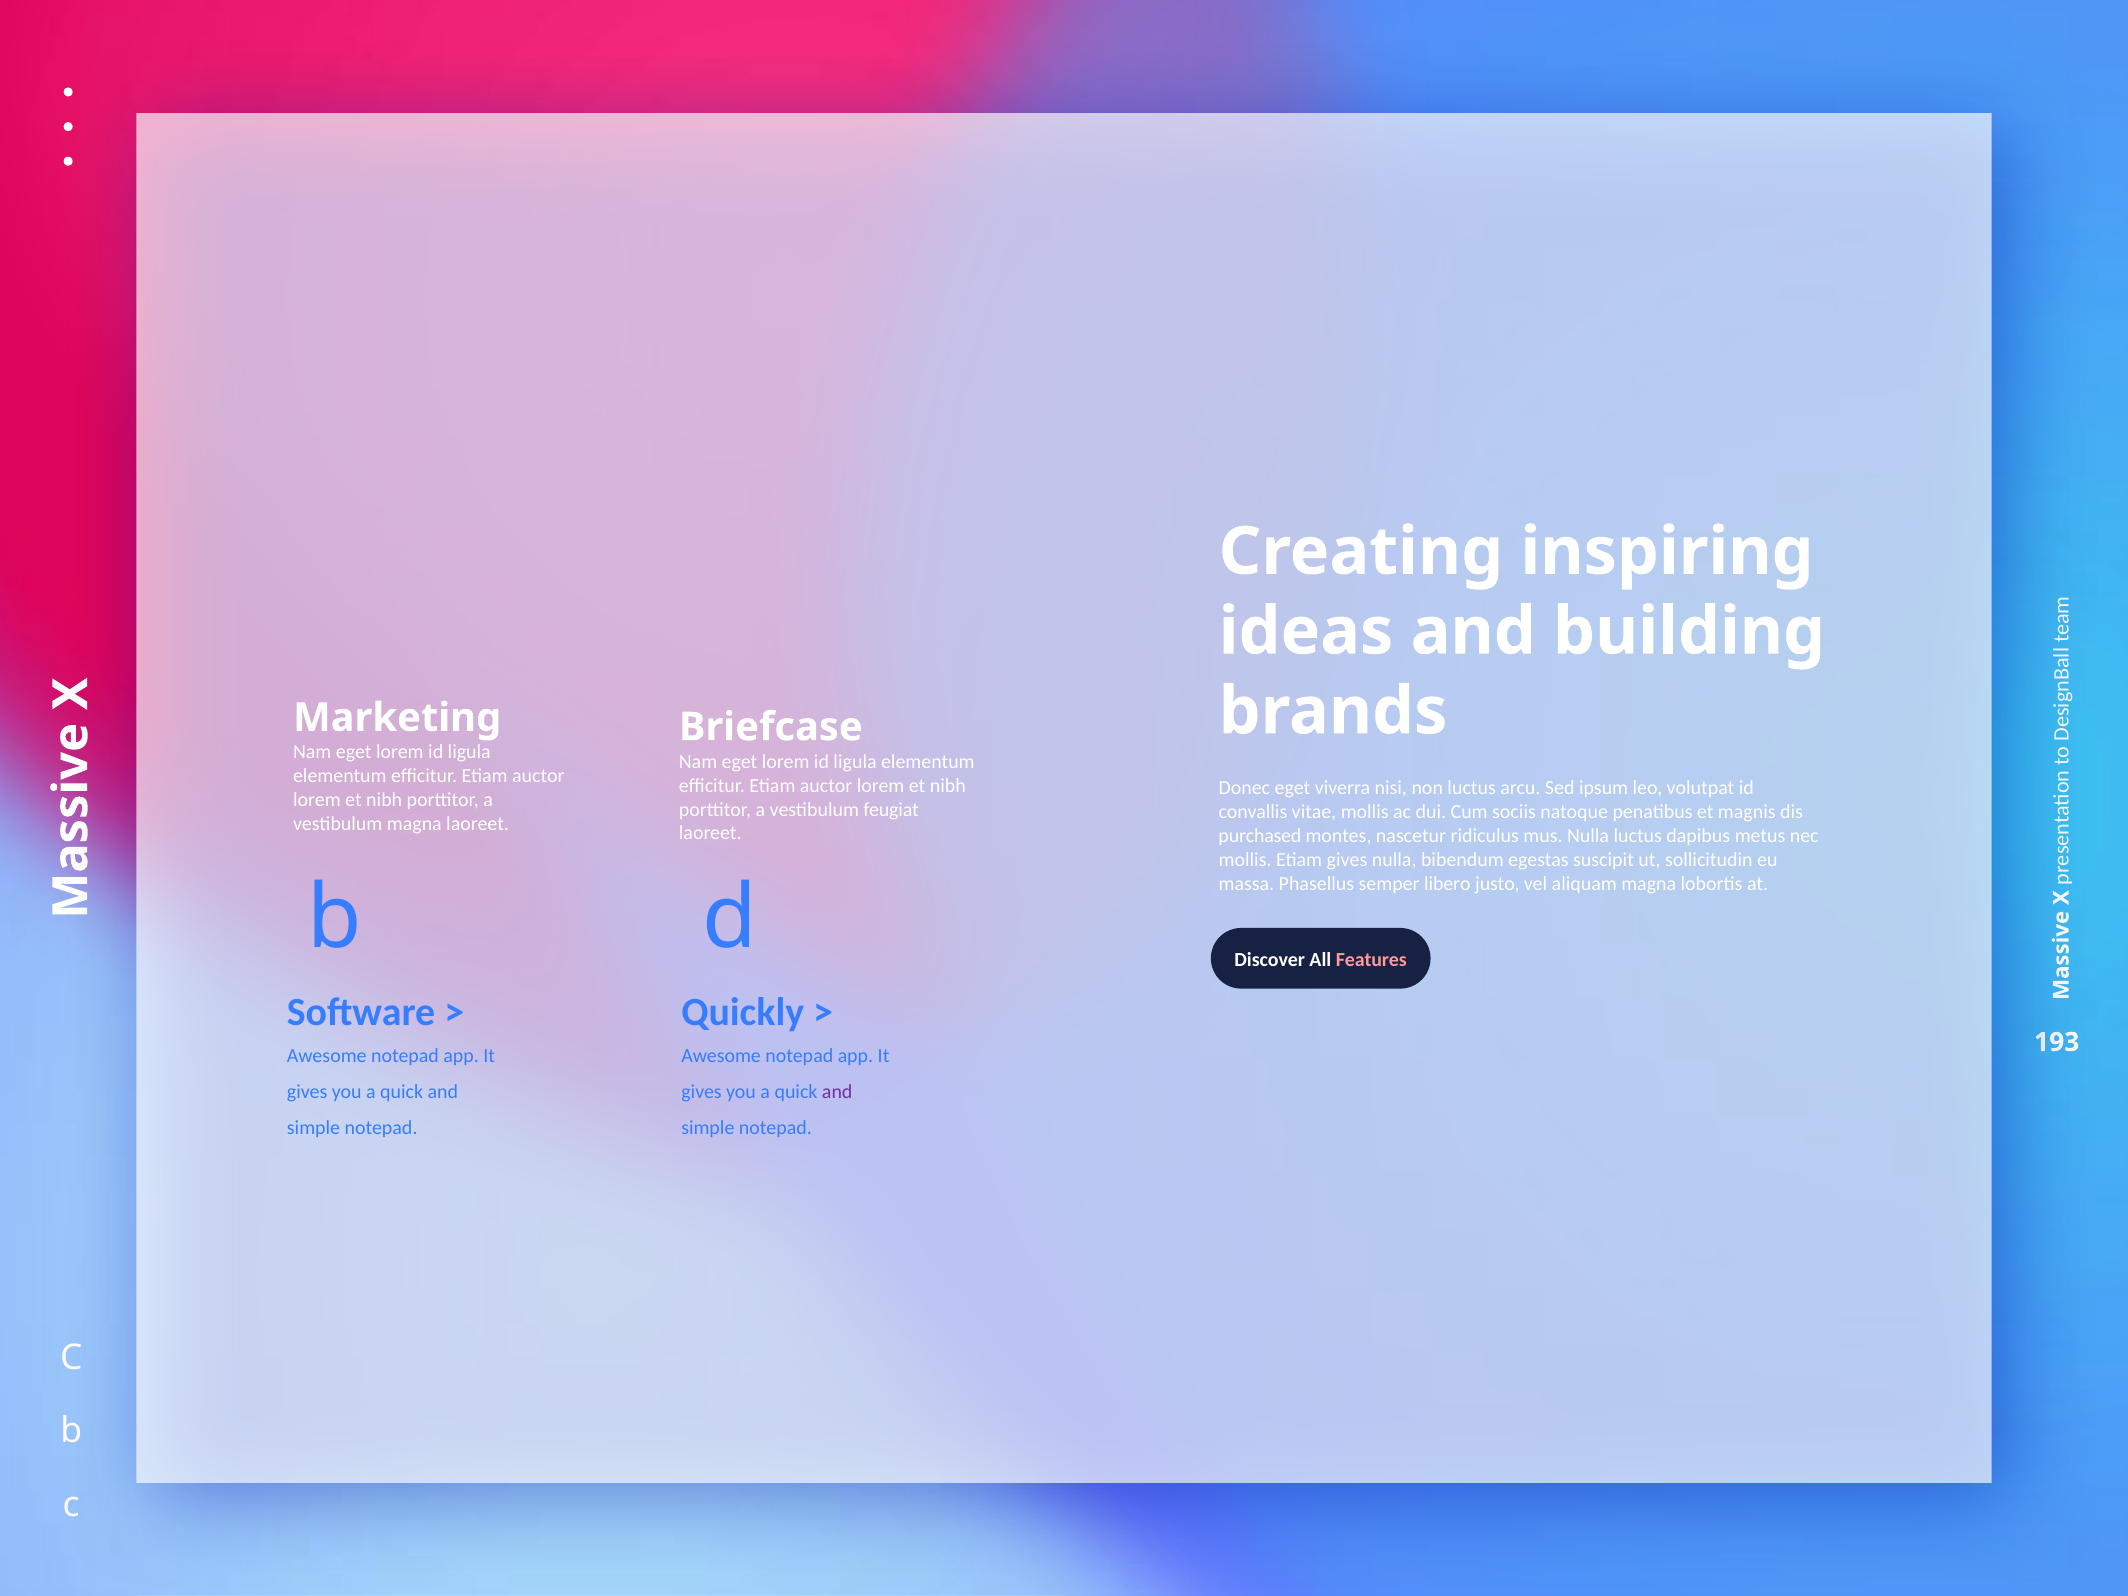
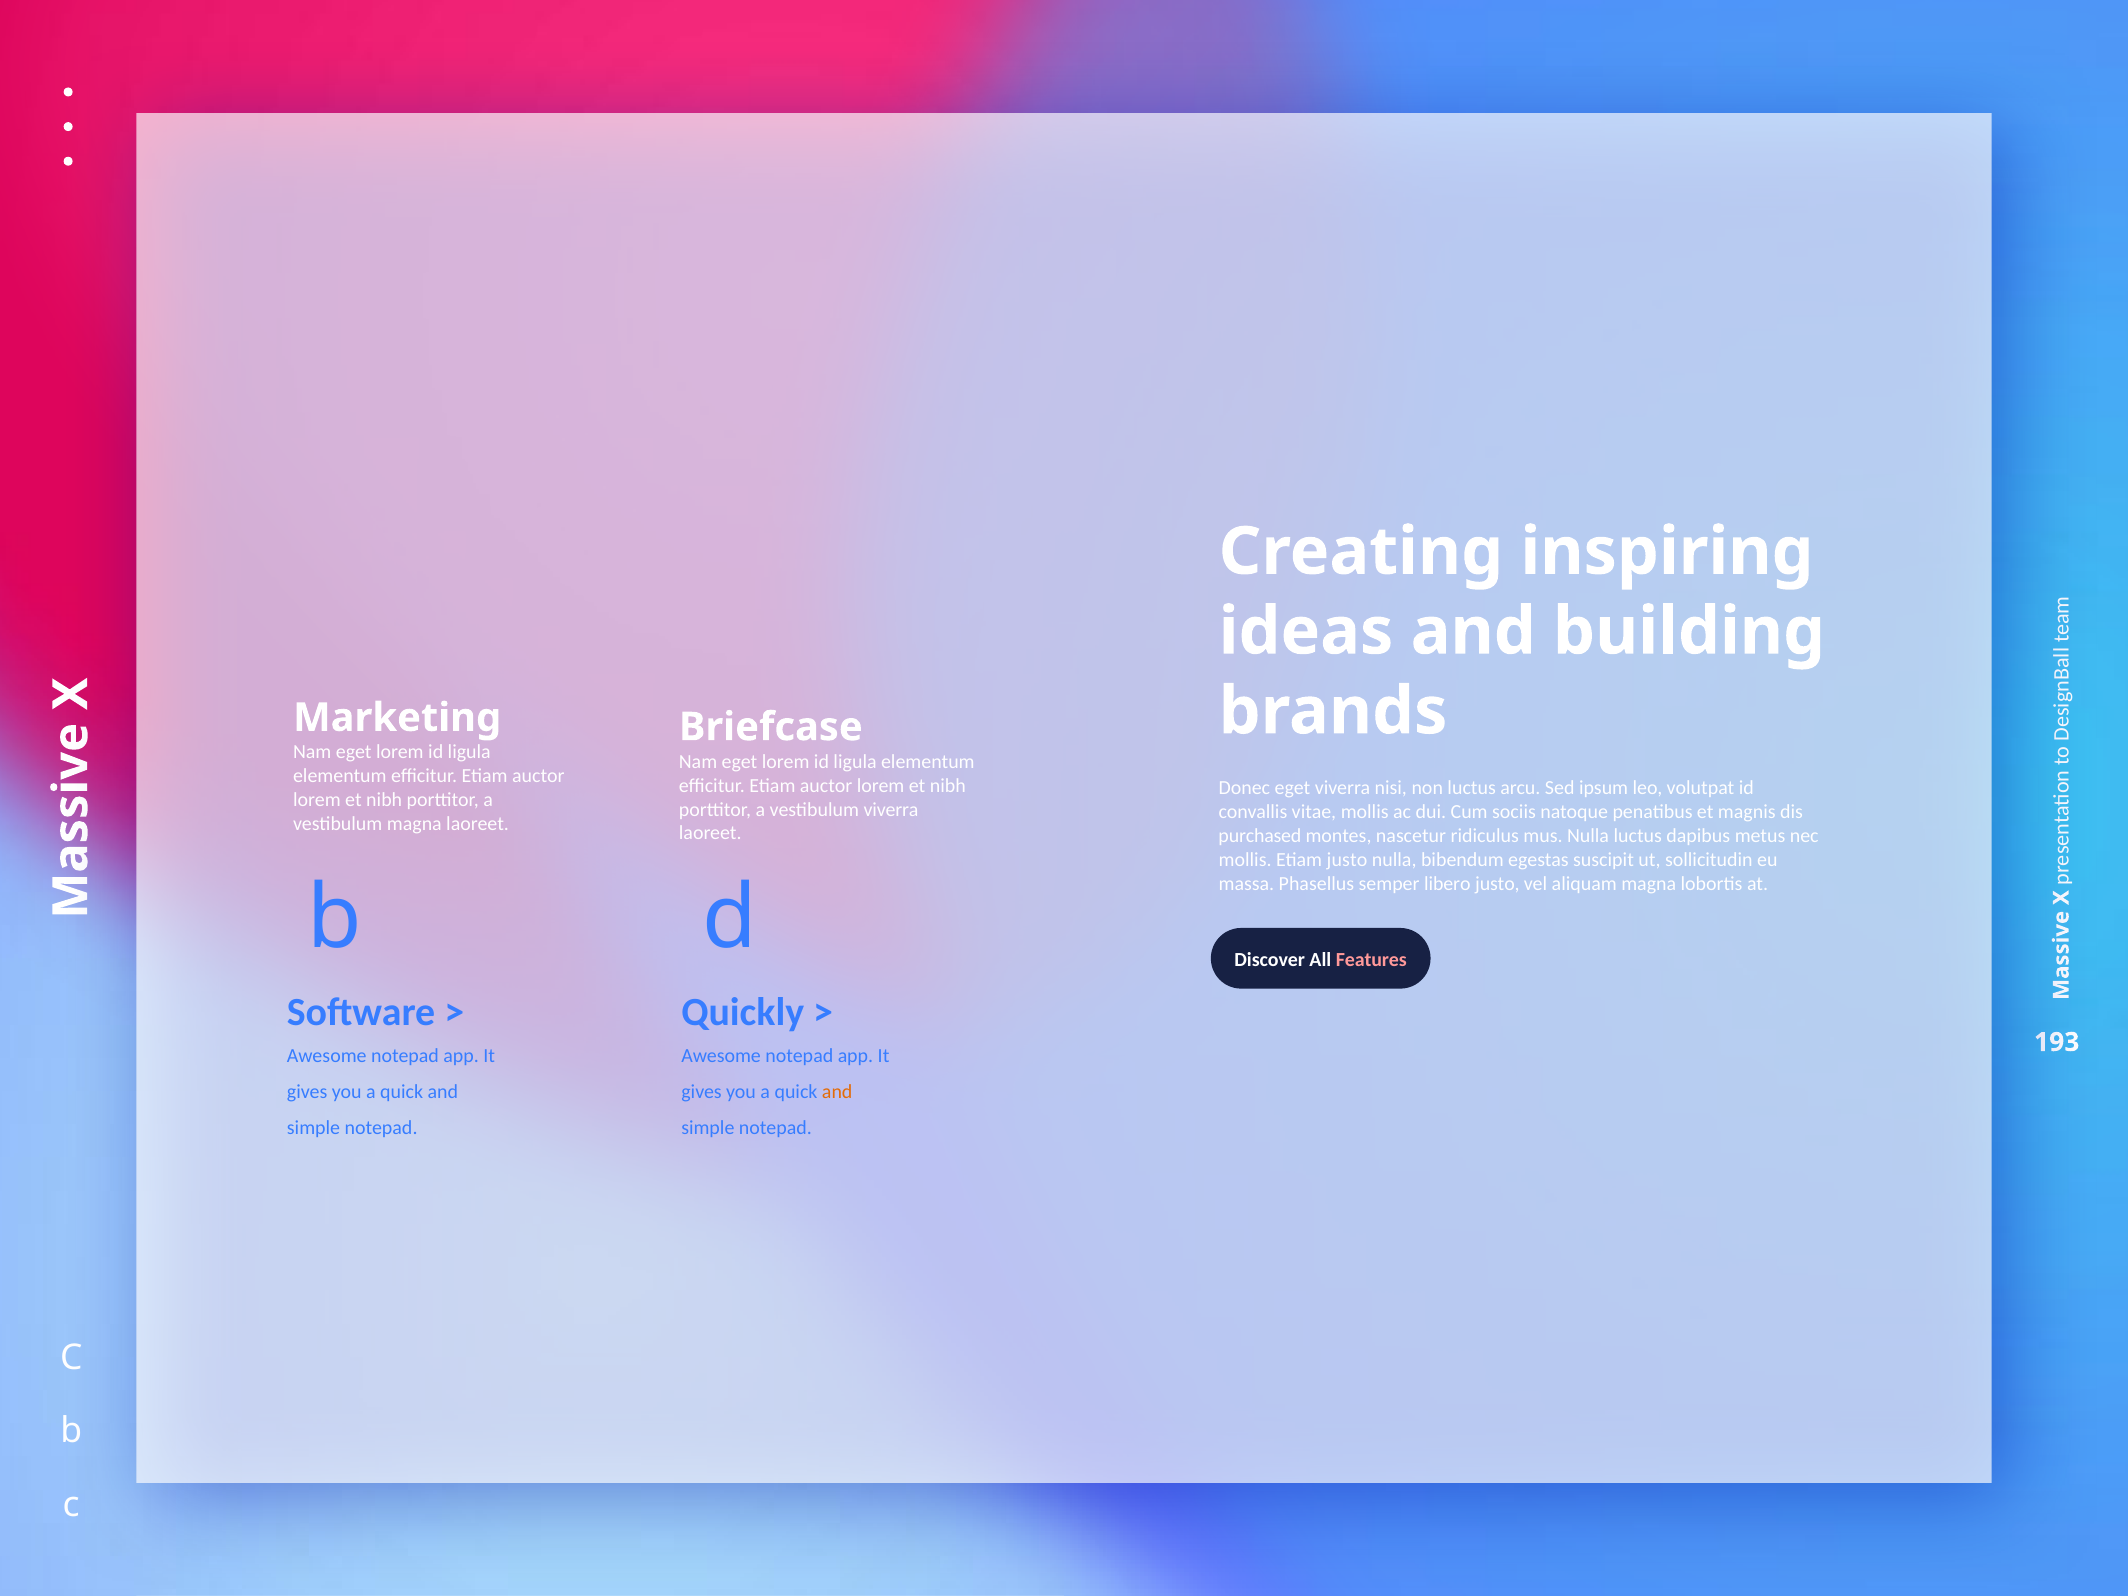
vestibulum feugiat: feugiat -> viverra (891, 809)
Etiam gives: gives -> justo (1347, 860)
and colour: purple -> orange (837, 1092)
